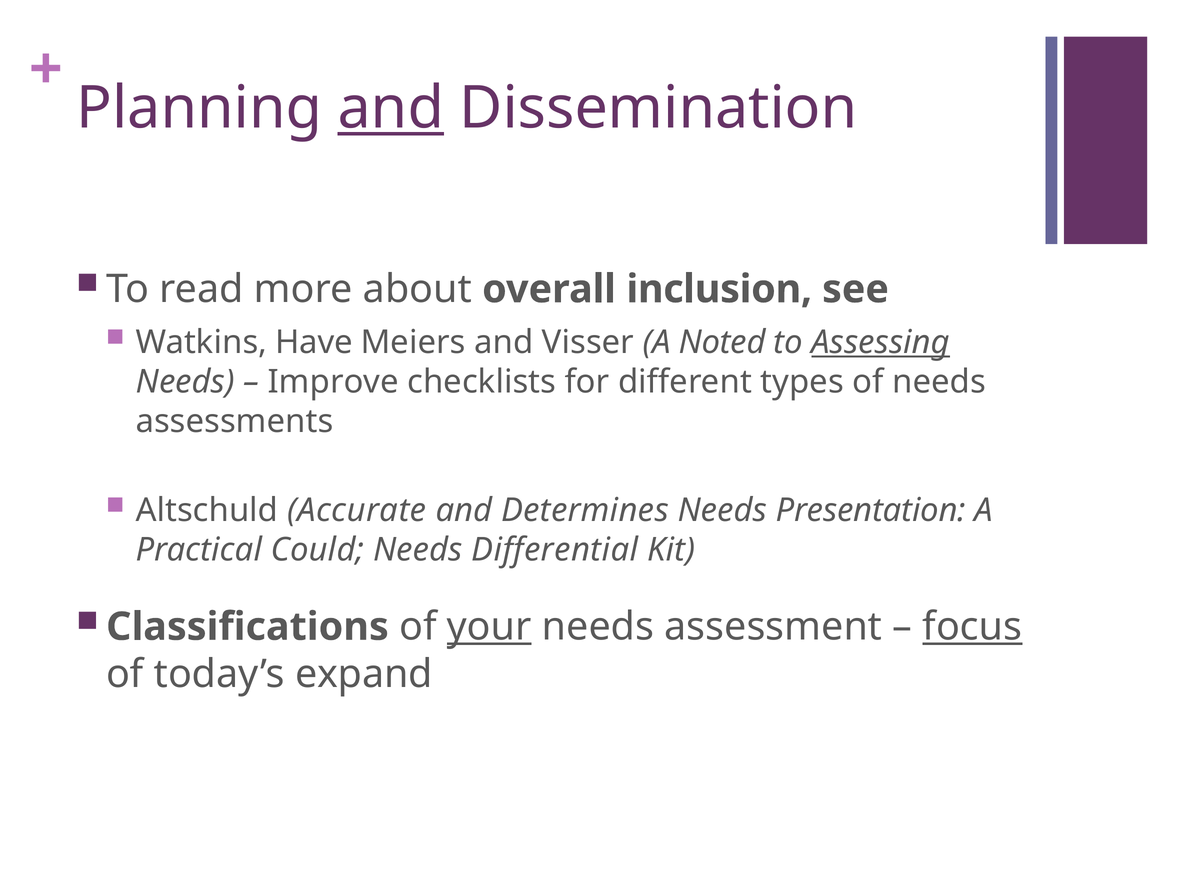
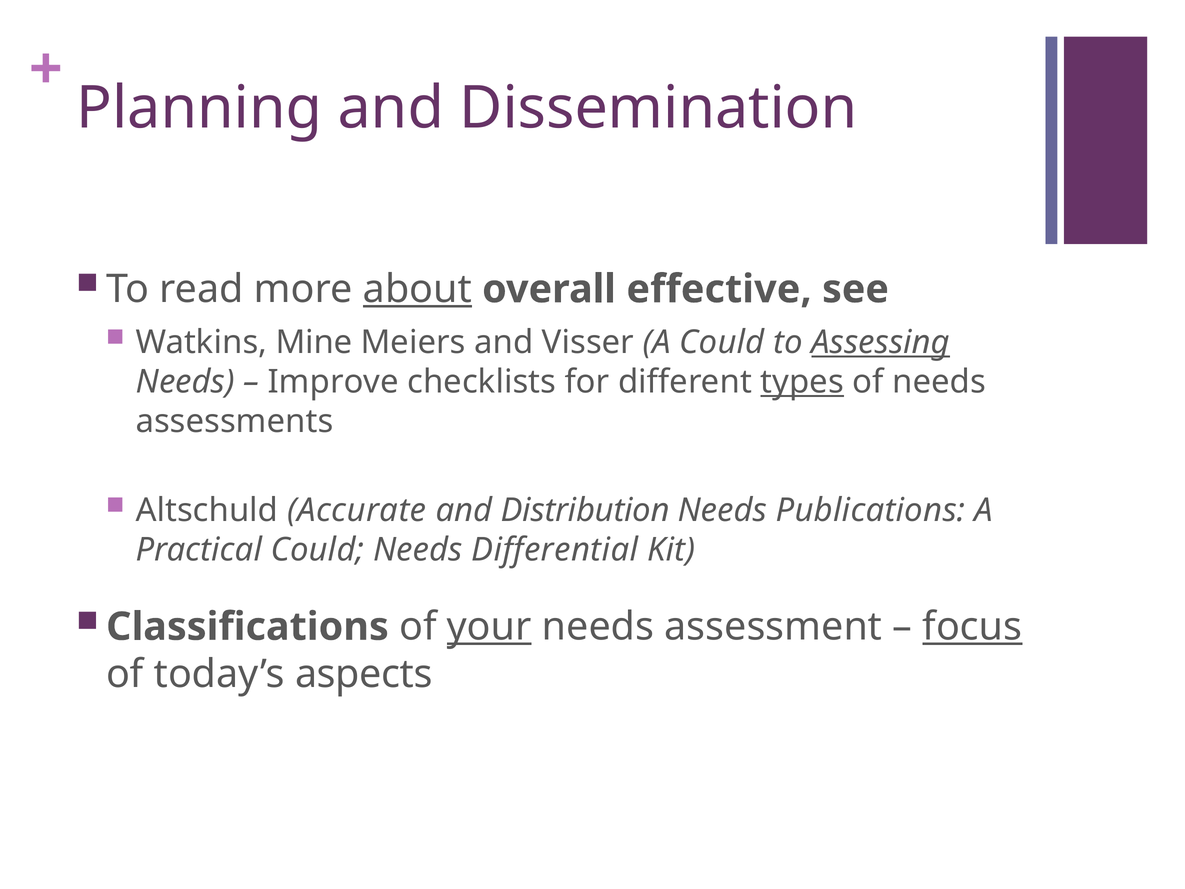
and underline: present -> none (391, 108)
about underline: none -> present (417, 289)
inclusion: inclusion -> effective (719, 289)
Have: Have -> Mine (314, 342)
A Noted: Noted -> Could (722, 342)
types underline: none -> present (802, 382)
Determines: Determines -> Distribution (585, 510)
Presentation: Presentation -> Publications (871, 510)
expand: expand -> aspects (364, 674)
